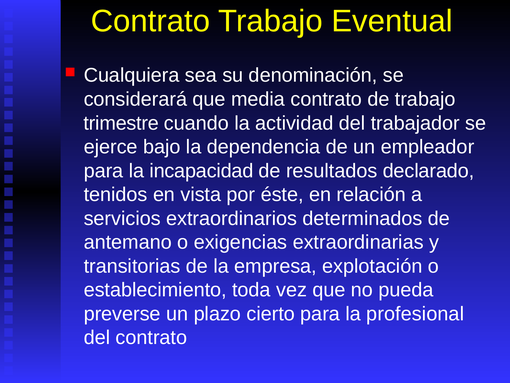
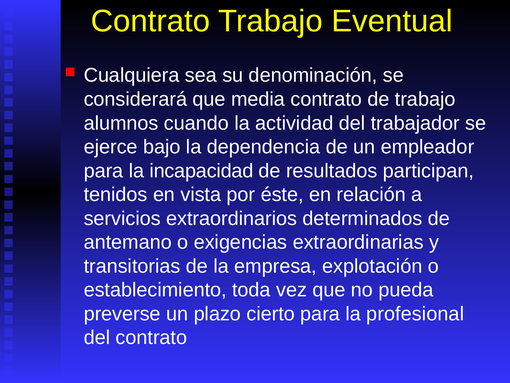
trimestre: trimestre -> alumnos (121, 123)
declarado: declarado -> participan (428, 171)
